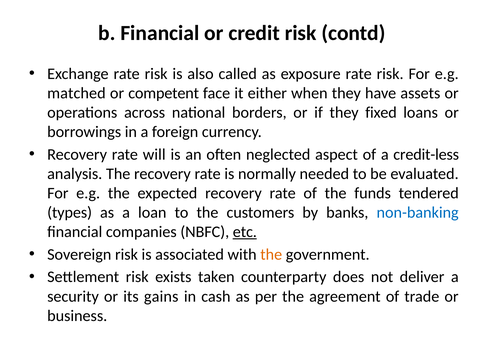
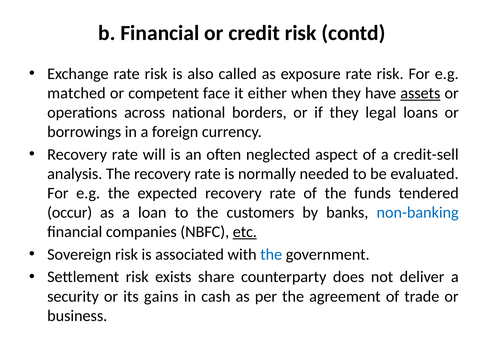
assets underline: none -> present (420, 93)
fixed: fixed -> legal (381, 112)
credit-less: credit-less -> credit-sell (426, 154)
types: types -> occur (70, 212)
the colour: orange -> blue (271, 254)
taken: taken -> share (216, 277)
